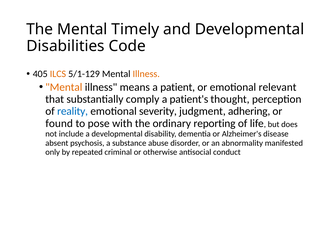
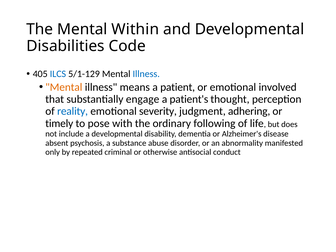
Timely: Timely -> Within (135, 29)
ILCS colour: orange -> blue (58, 74)
Illness colour: orange -> blue (146, 74)
relevant: relevant -> involved (278, 87)
comply: comply -> engage (143, 99)
found: found -> timely (59, 123)
reporting: reporting -> following (214, 123)
